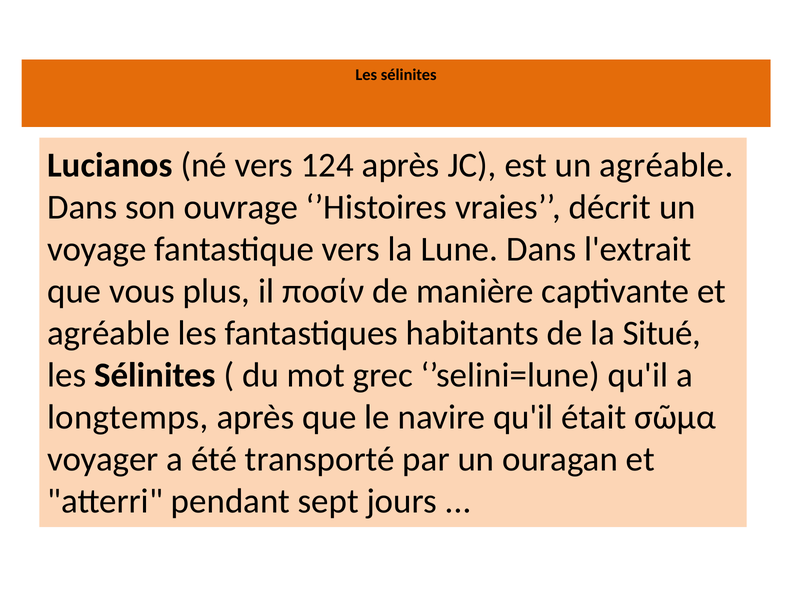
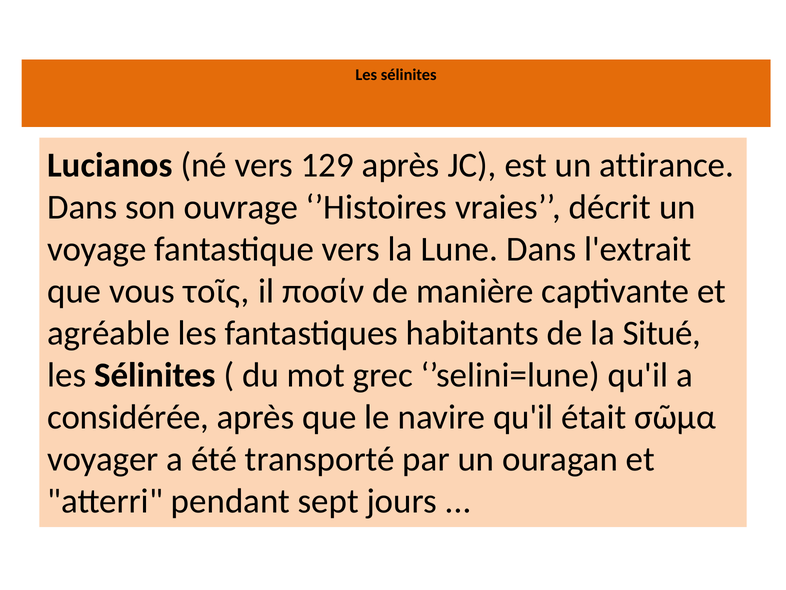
124: 124 -> 129 (327, 165)
un agréable: agréable -> attirance (667, 165)
plus: plus -> τοῖς (216, 291)
longtemps: longtemps -> considérée (128, 417)
